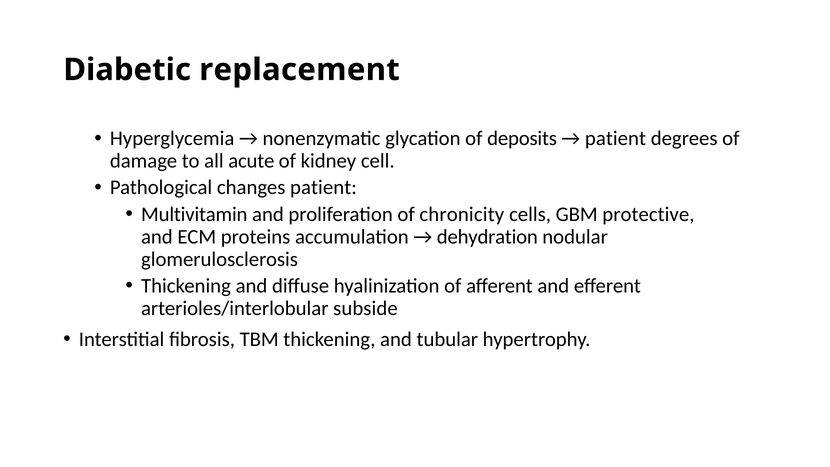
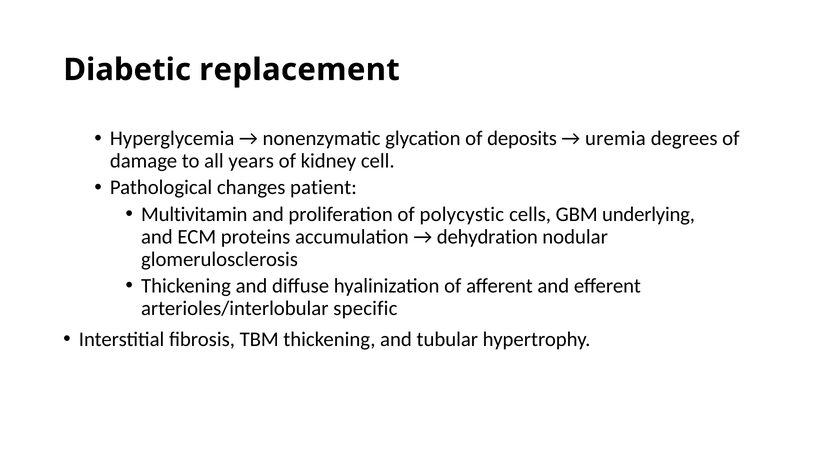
patient: patient -> uremia (615, 138)
acute: acute -> years (251, 161)
chronicity: chronicity -> polycystic (462, 214)
protective: protective -> underlying (649, 214)
subside: subside -> specific (365, 308)
